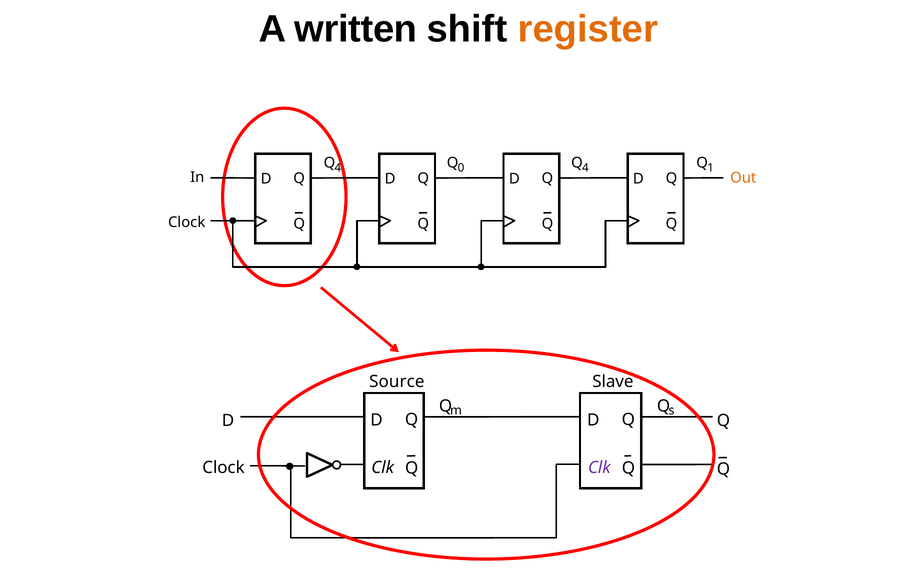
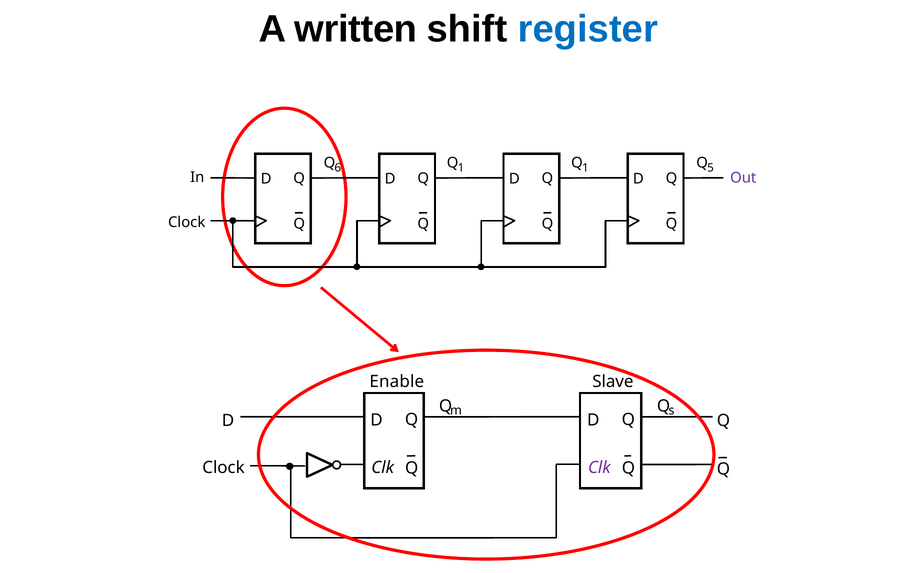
register colour: orange -> blue (588, 29)
4: 4 -> 6 (338, 168)
0: 0 -> 1 (461, 168)
4: 4 -> 1 (585, 168)
1: 1 -> 5 (711, 168)
Out colour: orange -> purple (743, 178)
Source: Source -> Enable (397, 382)
